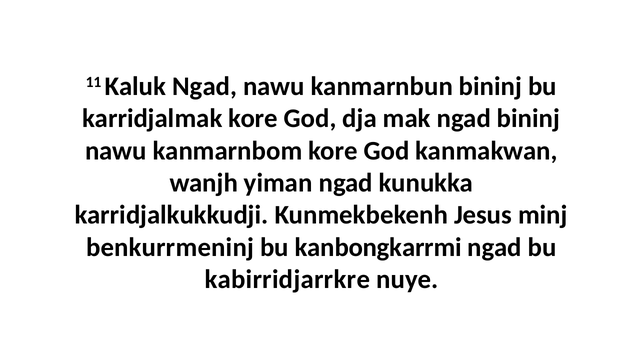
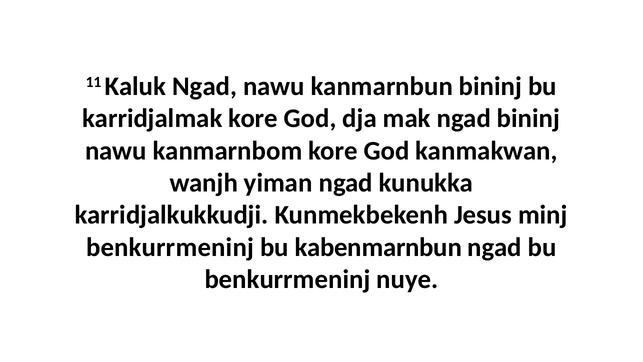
kanbongkarrmi: kanbongkarrmi -> kabenmarnbun (378, 247)
kabirridjarrkre: kabirridjarrkre -> benkurrmeninj (287, 279)
